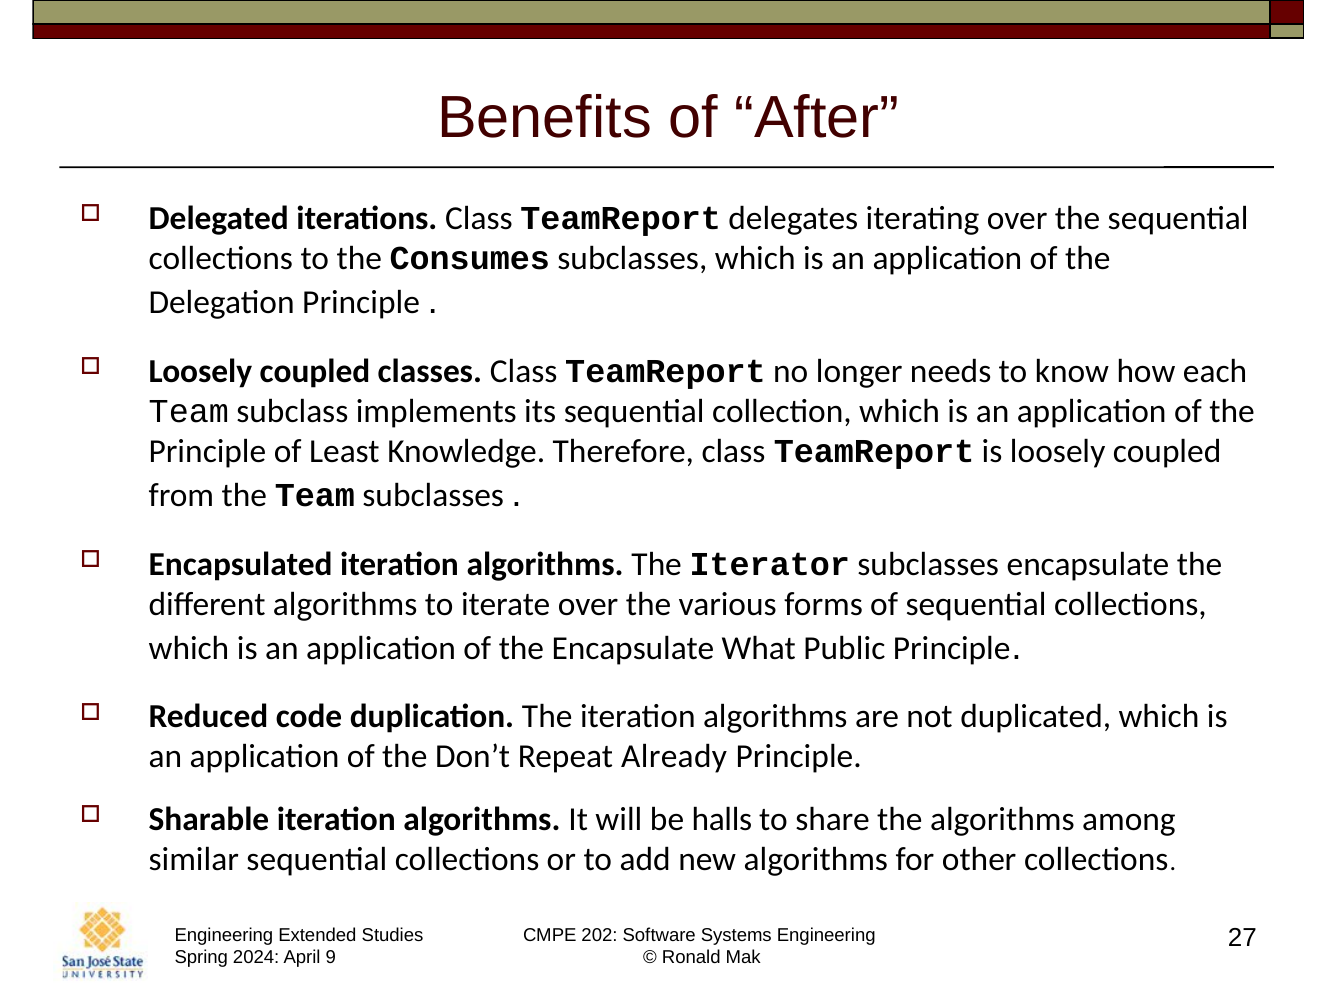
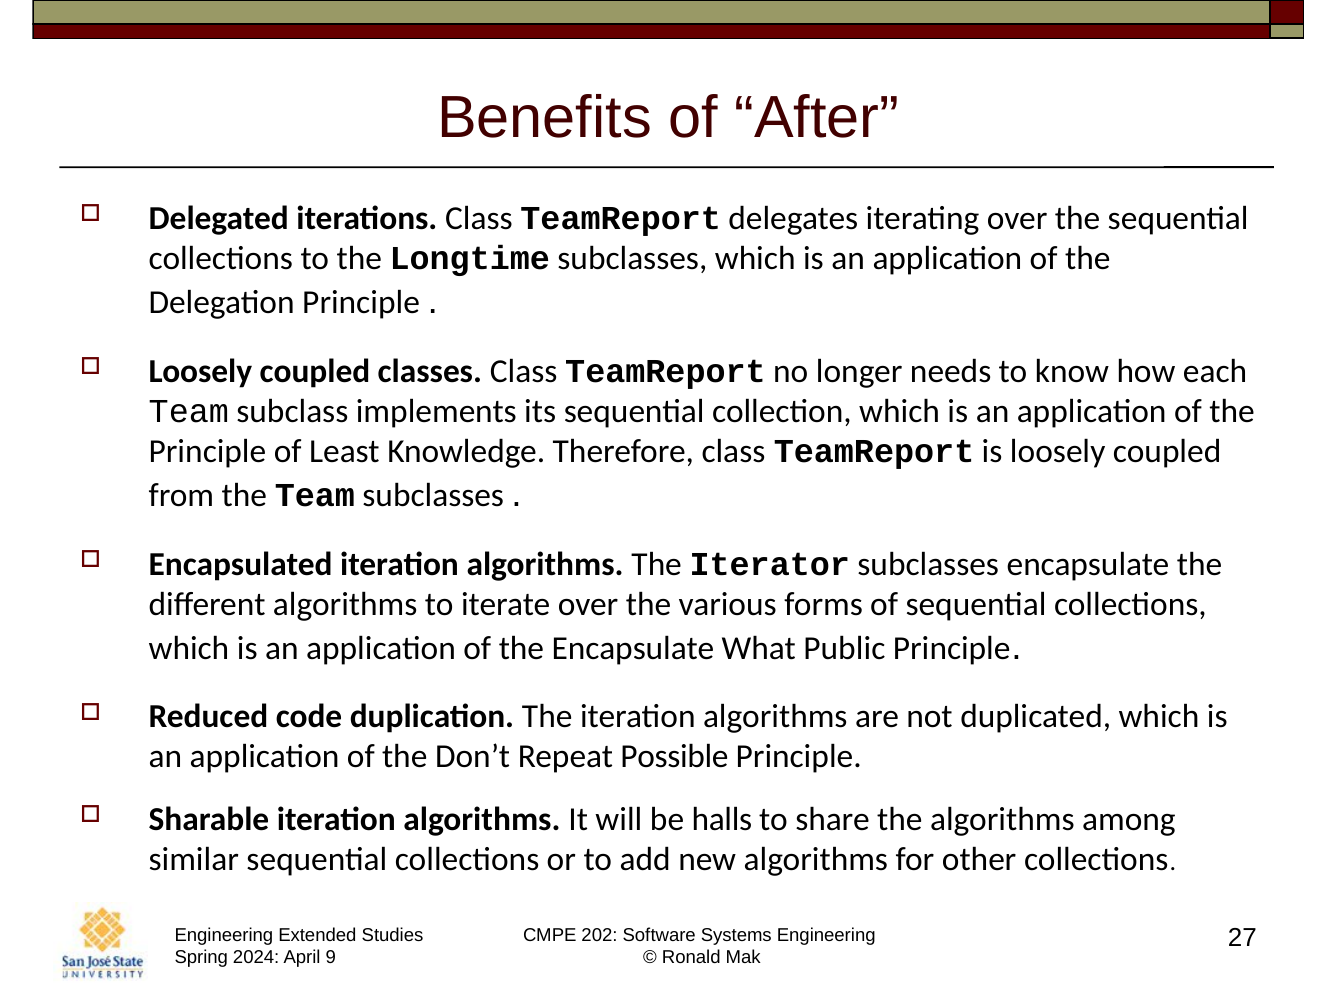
Consumes: Consumes -> Longtime (470, 258)
Already: Already -> Possible (674, 757)
